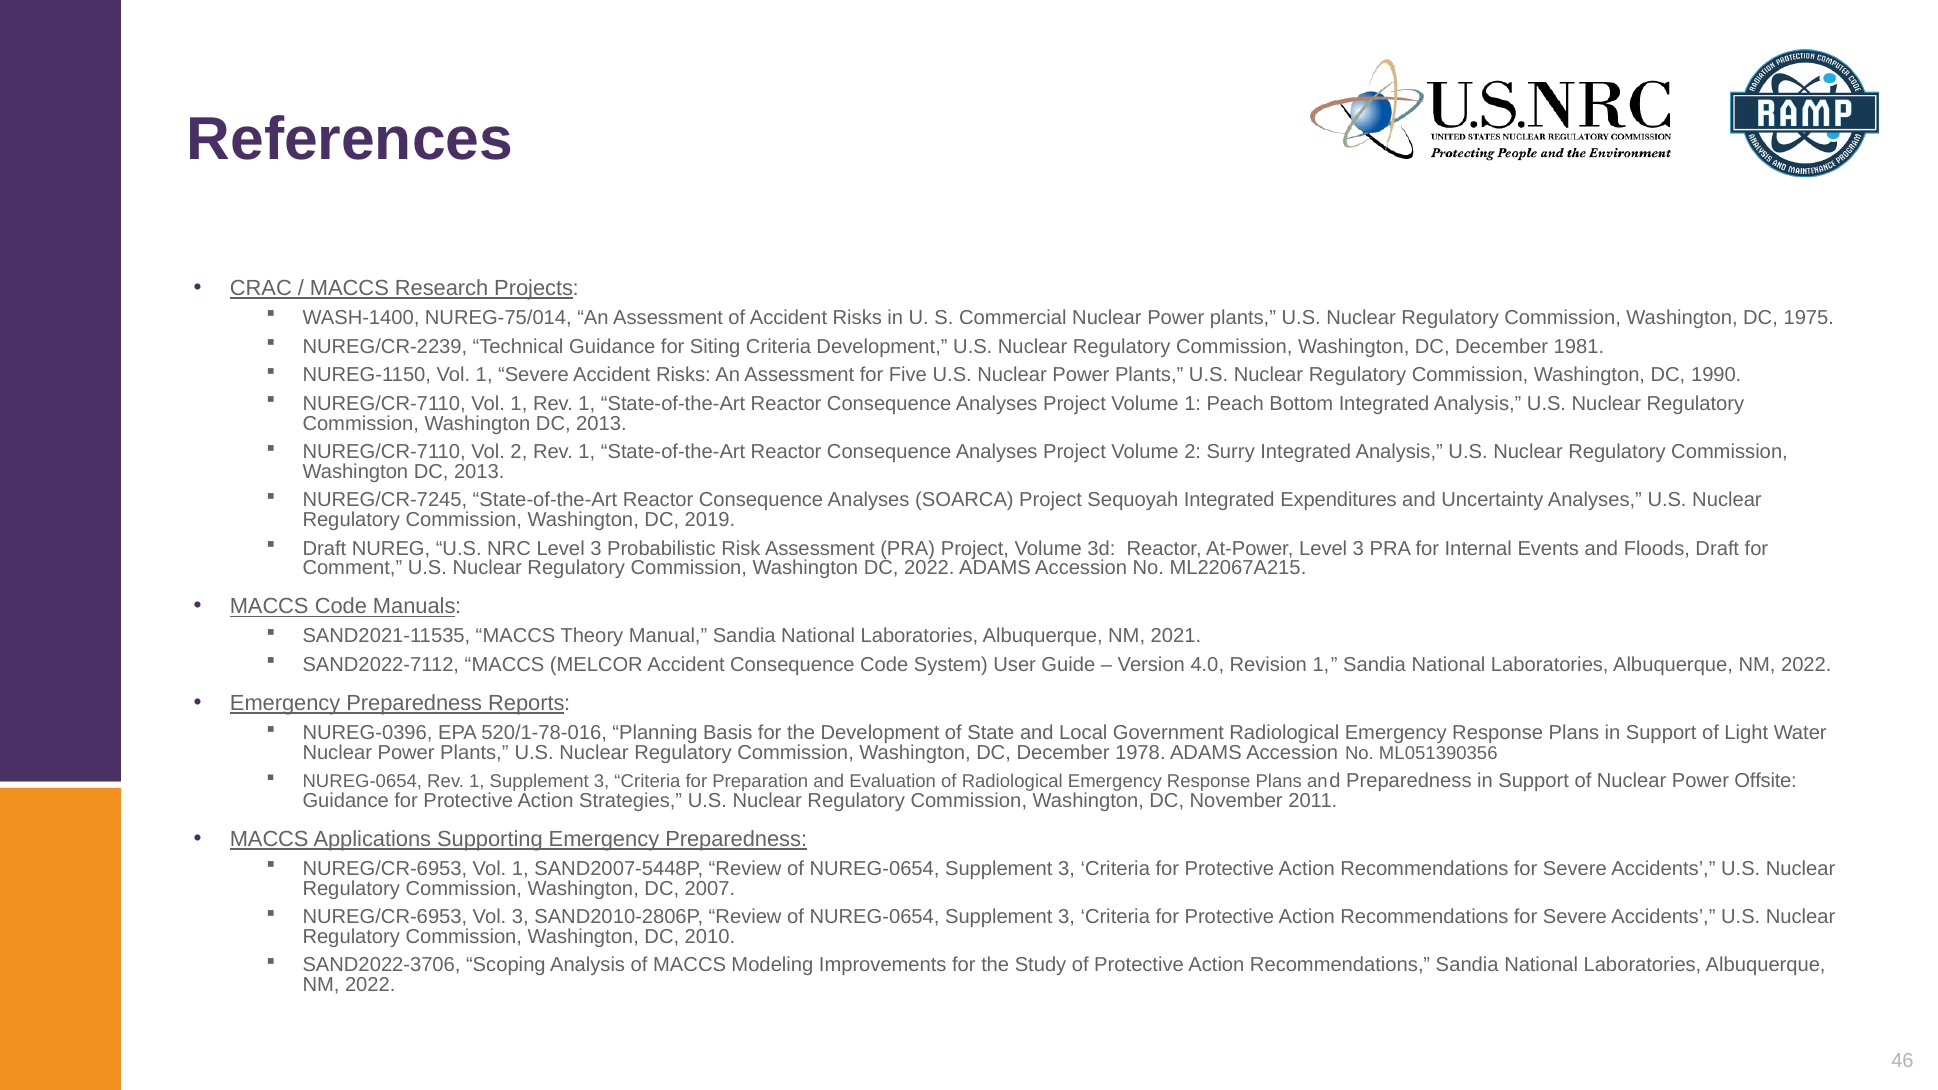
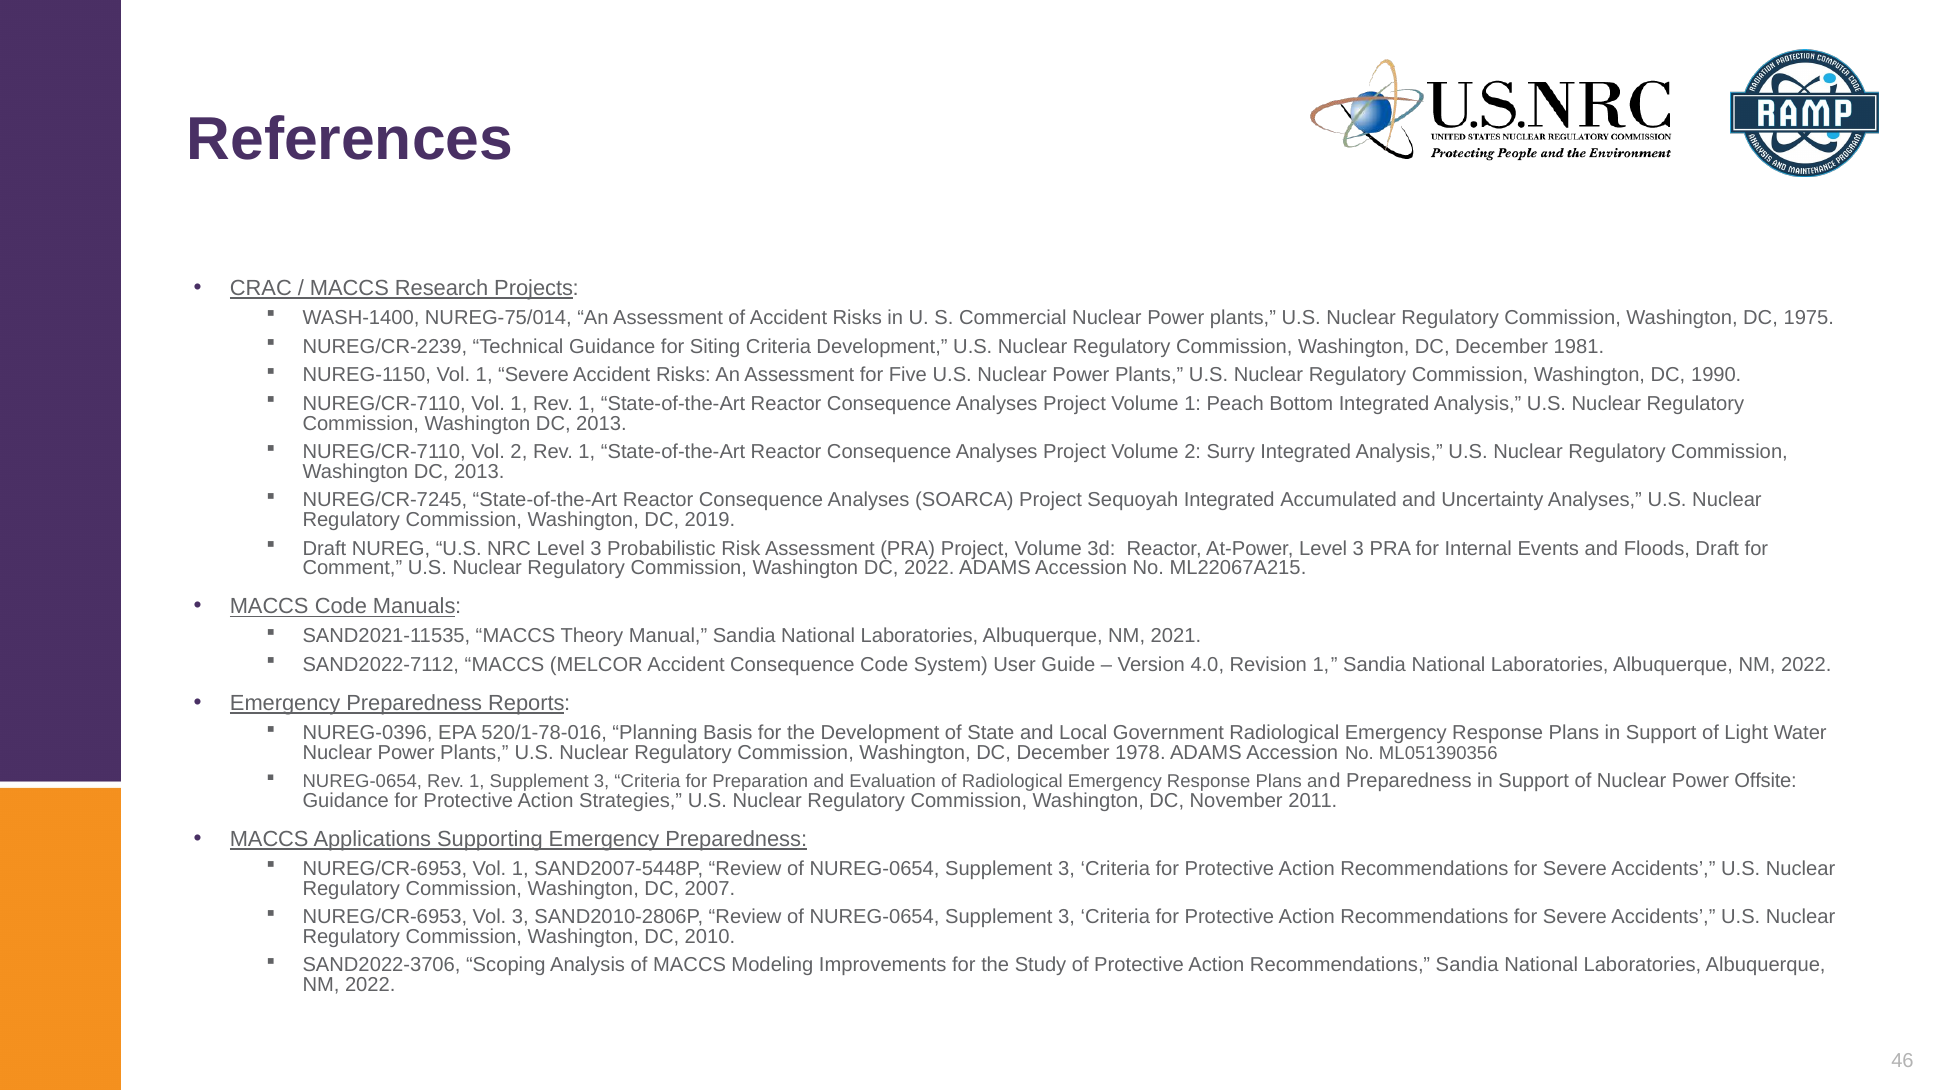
Expenditures: Expenditures -> Accumulated (1338, 500)
